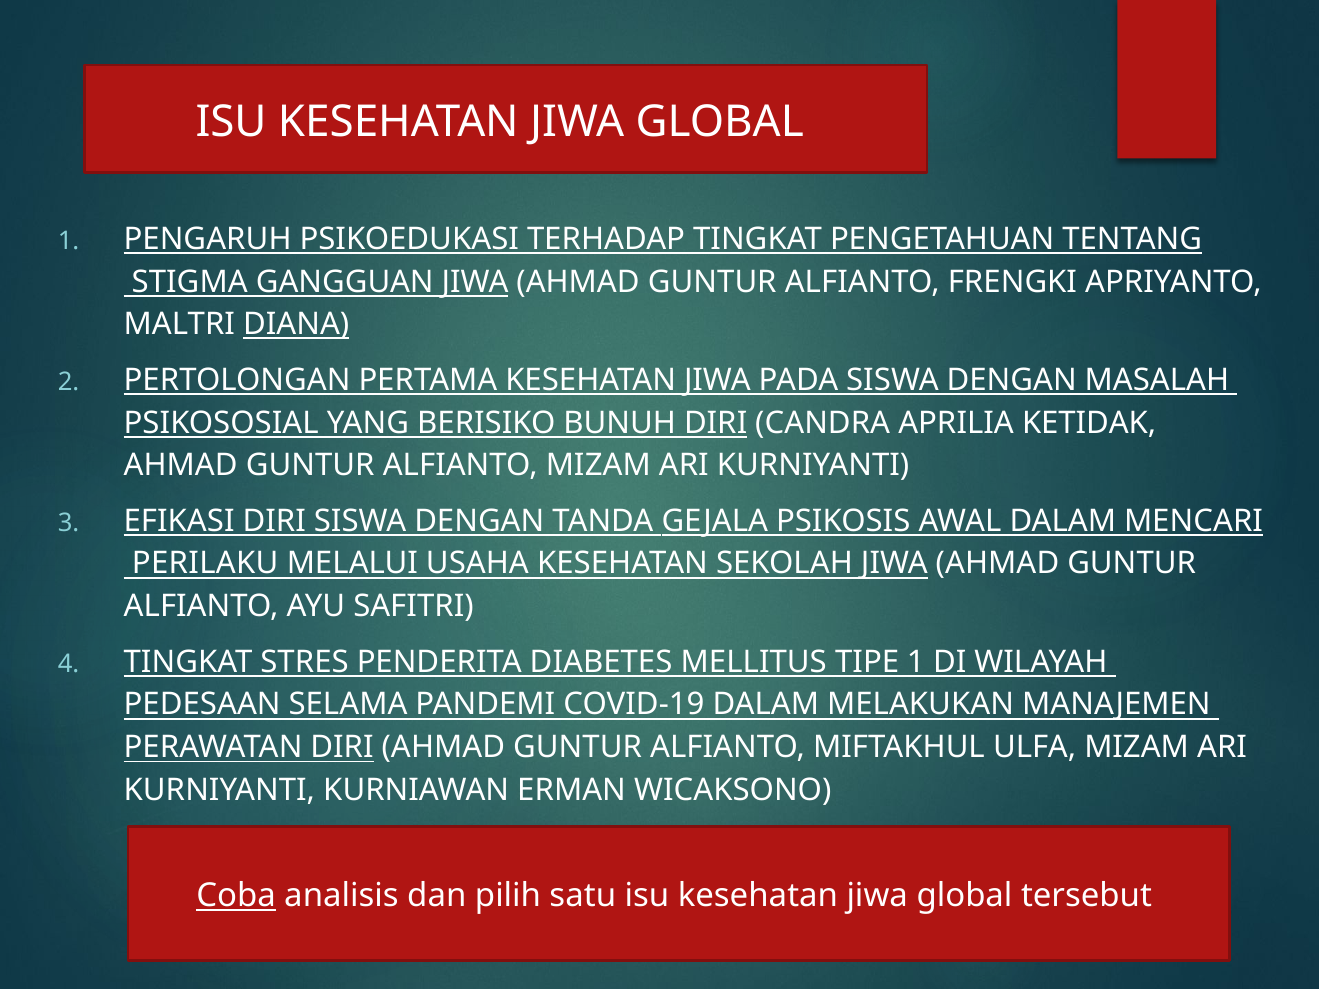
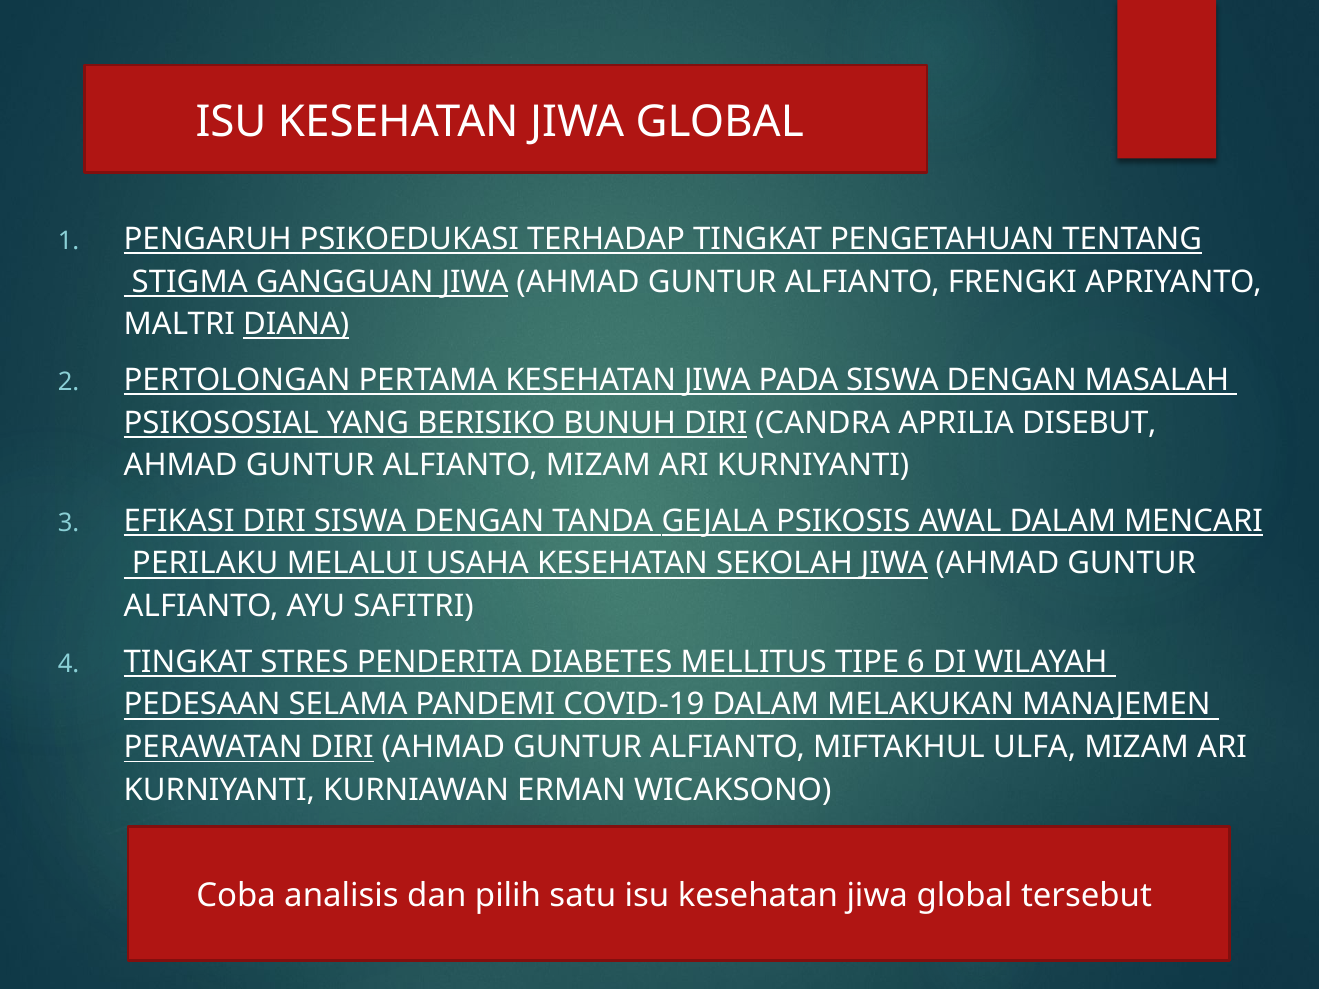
KETIDAK: KETIDAK -> DISEBUT (1089, 423)
TIPE 1: 1 -> 6 (916, 662)
Coba underline: present -> none (236, 896)
